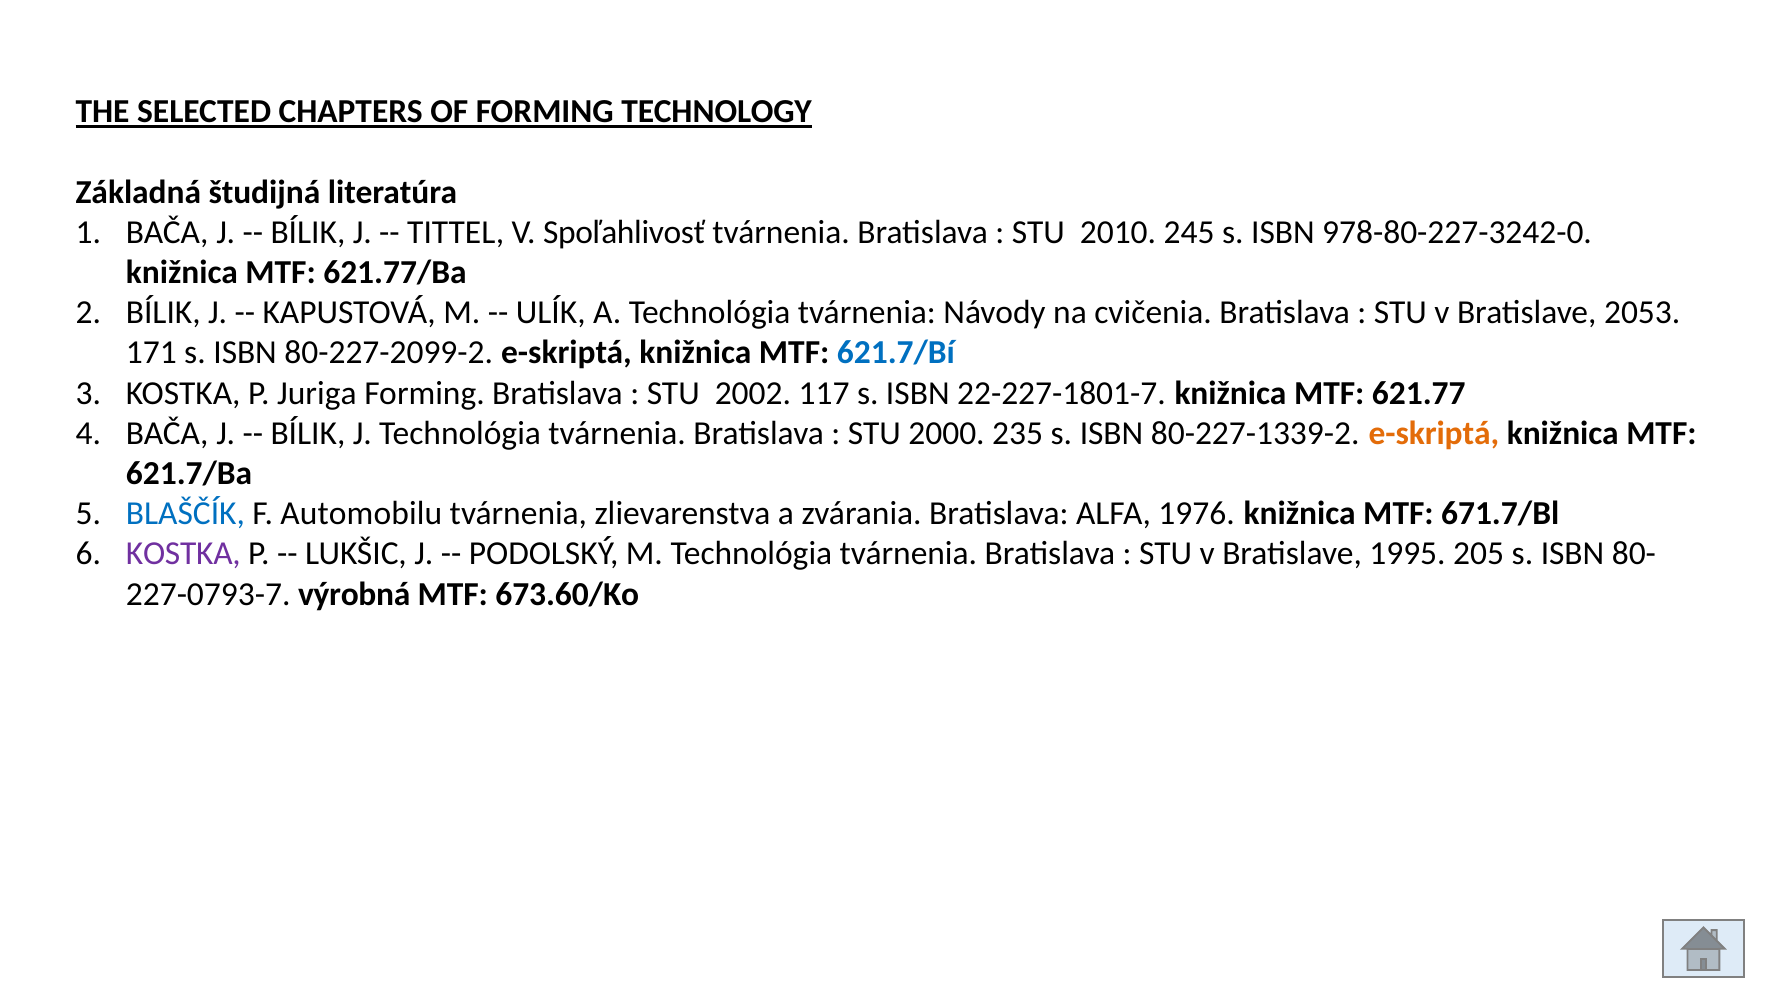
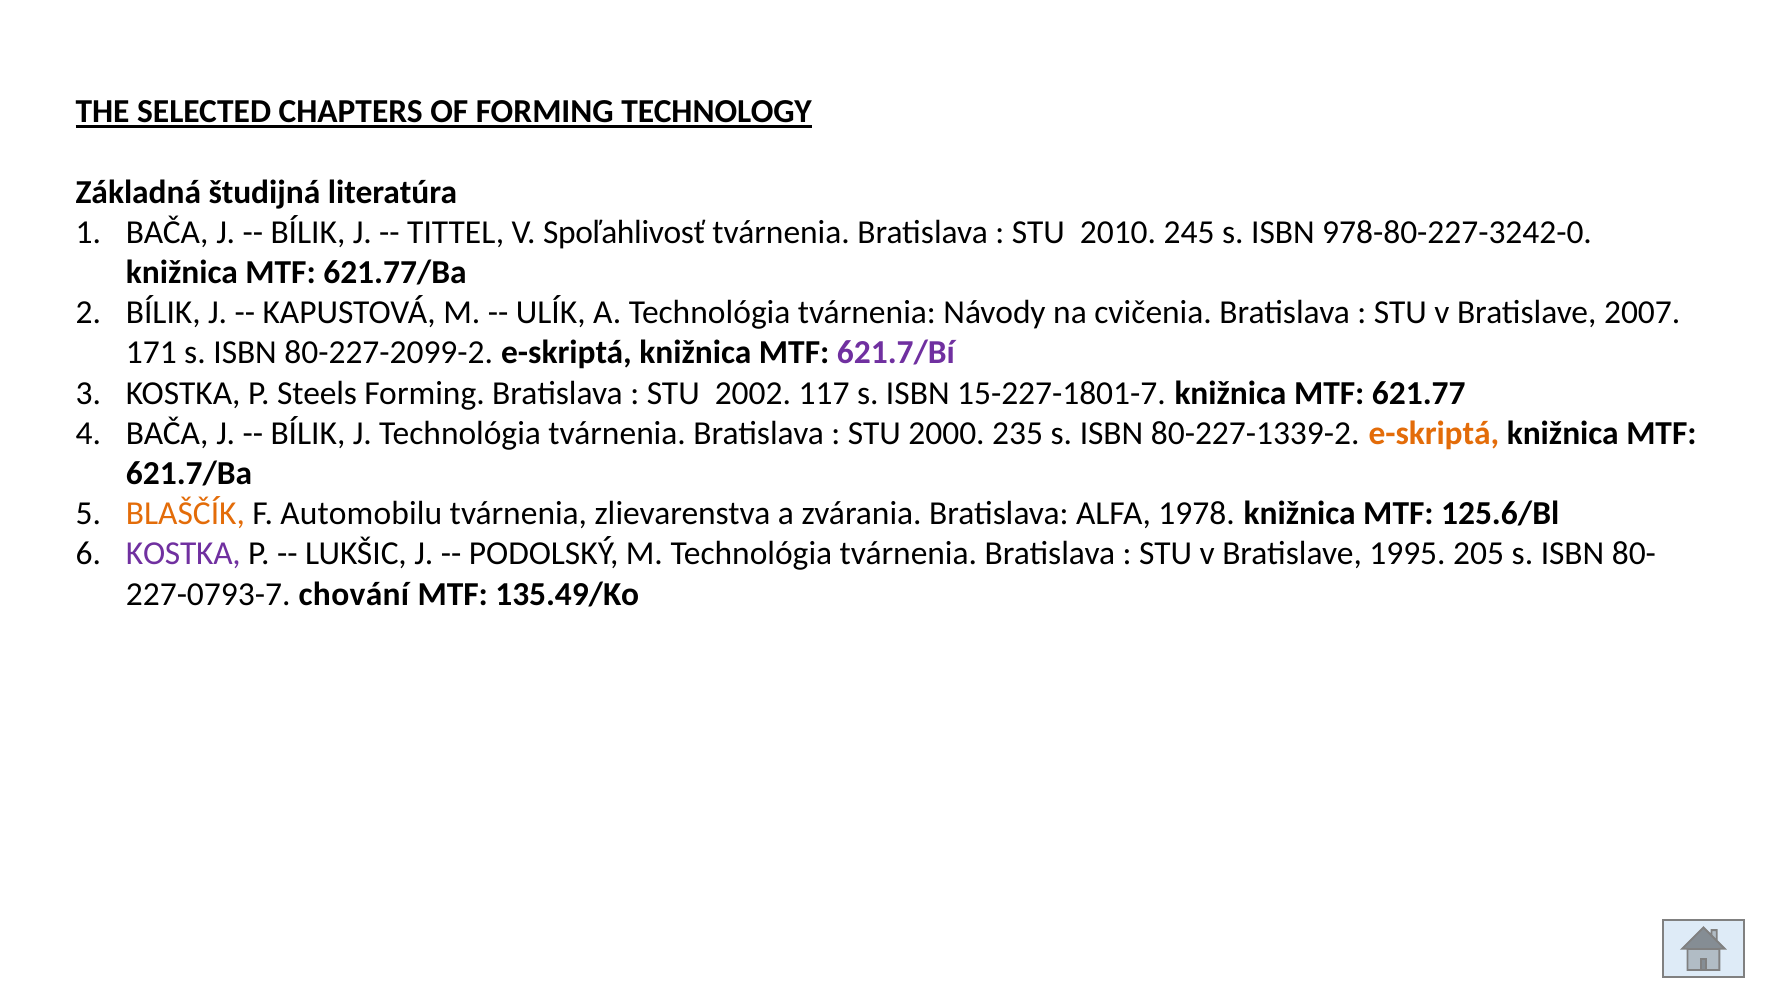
2053: 2053 -> 2007 (1642, 312)
621.7/Bí colour: blue -> purple (896, 353)
Juriga: Juriga -> Steels (317, 393)
22-227-1801-7: 22-227-1801-7 -> 15-227-1801-7 (1061, 393)
BLAŠČÍK colour: blue -> orange (185, 513)
1976: 1976 -> 1978 (1197, 513)
671.7/Bl: 671.7/Bl -> 125.6/Bl (1500, 513)
výrobná: výrobná -> chování (354, 594)
673.60/Ko: 673.60/Ko -> 135.49/Ko (567, 594)
